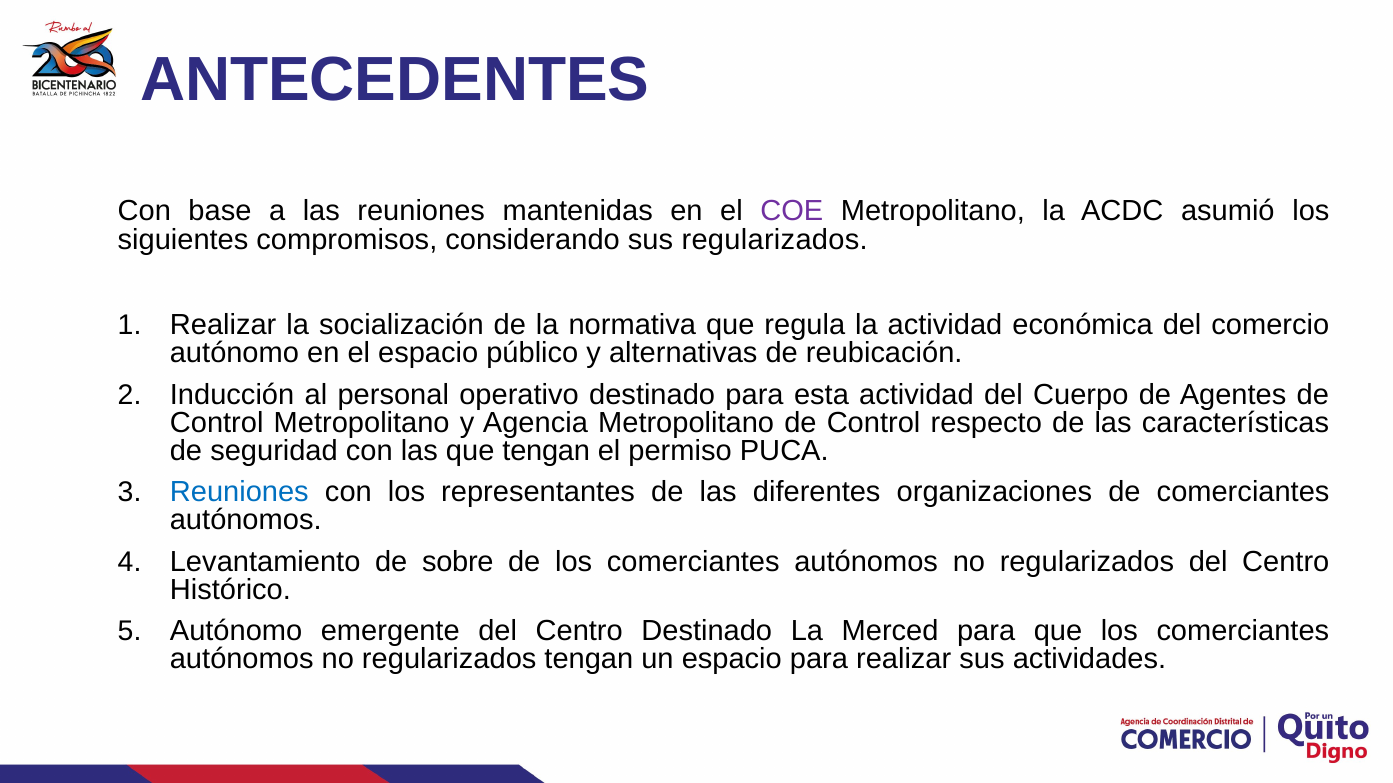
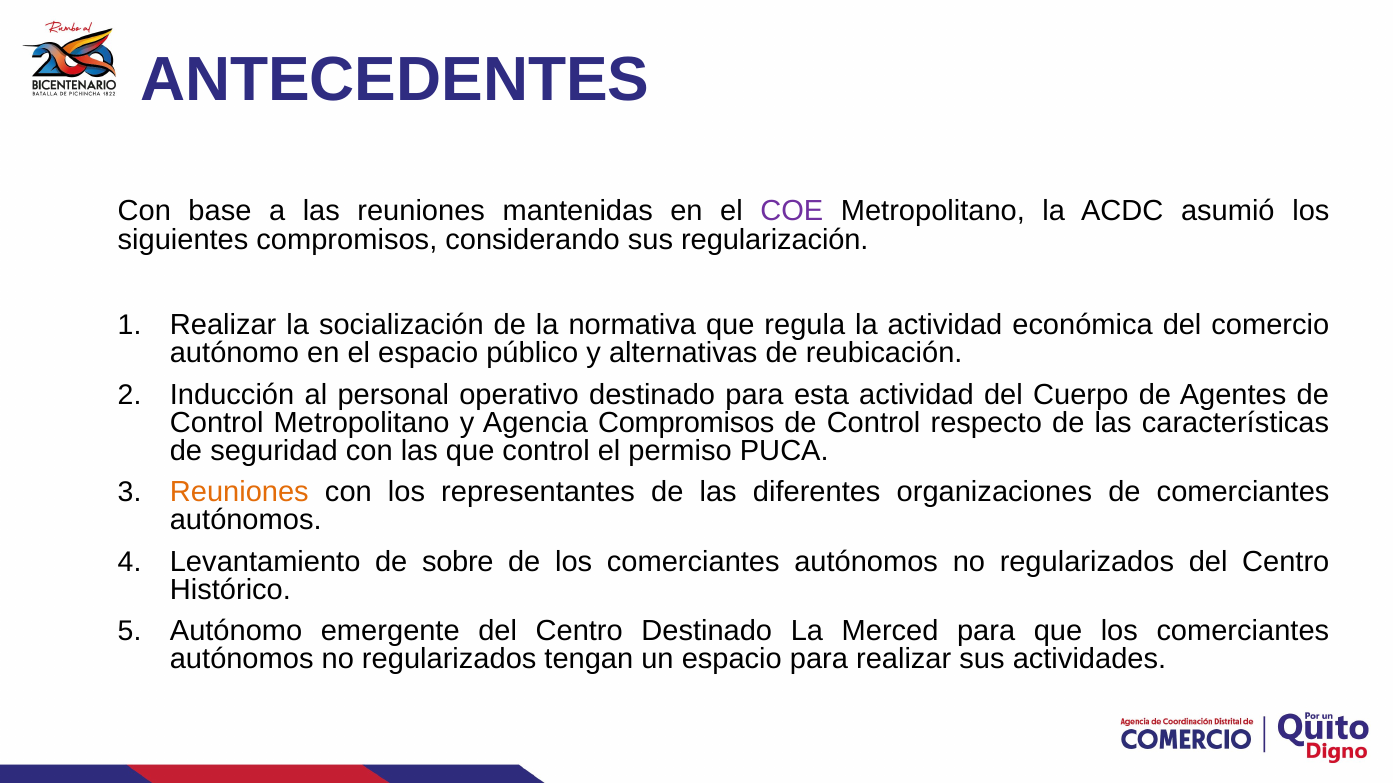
sus regularizados: regularizados -> regularización (775, 240)
Agencia Metropolitano: Metropolitano -> Compromisos (686, 423)
que tengan: tengan -> control (546, 451)
Reuniones colour: blue -> orange (239, 493)
